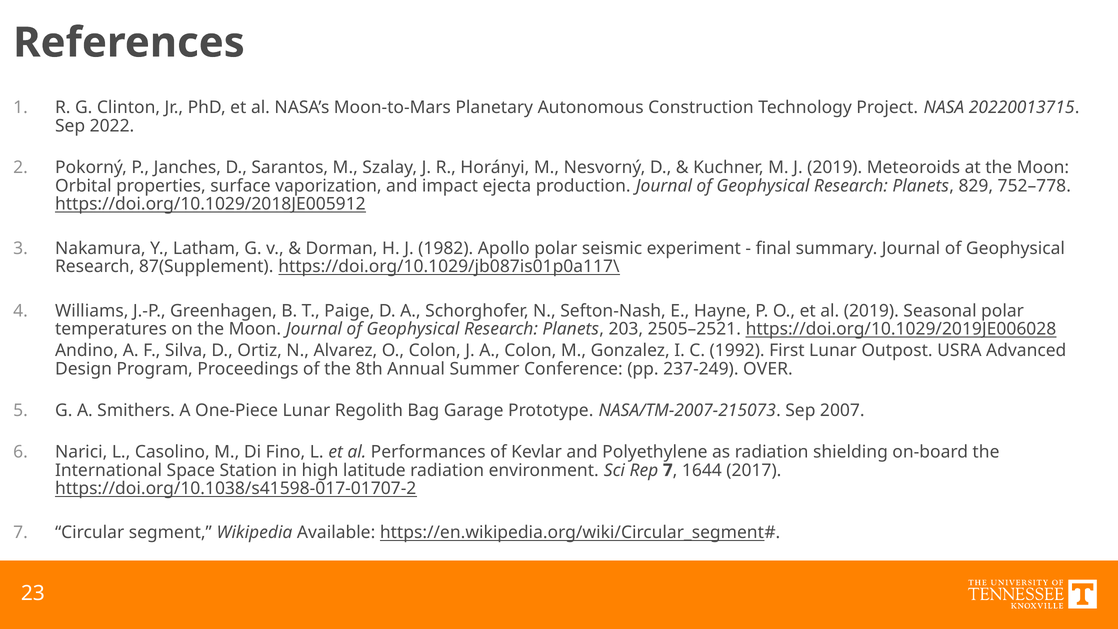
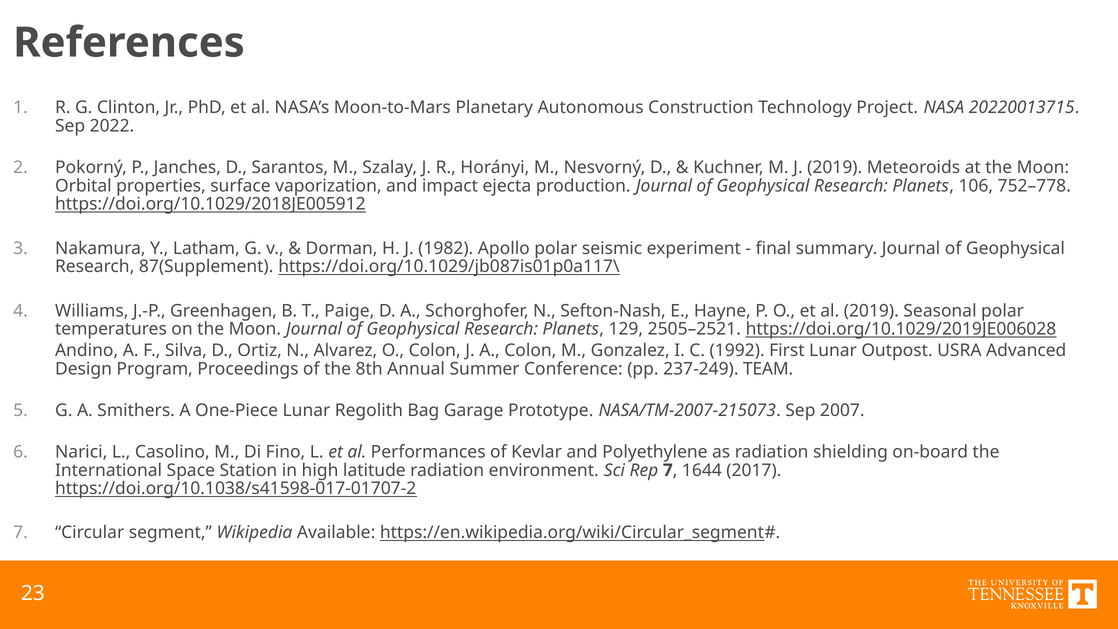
829: 829 -> 106 (976, 186)
203: 203 -> 129 (626, 329)
OVER: OVER -> TEAM (768, 369)
